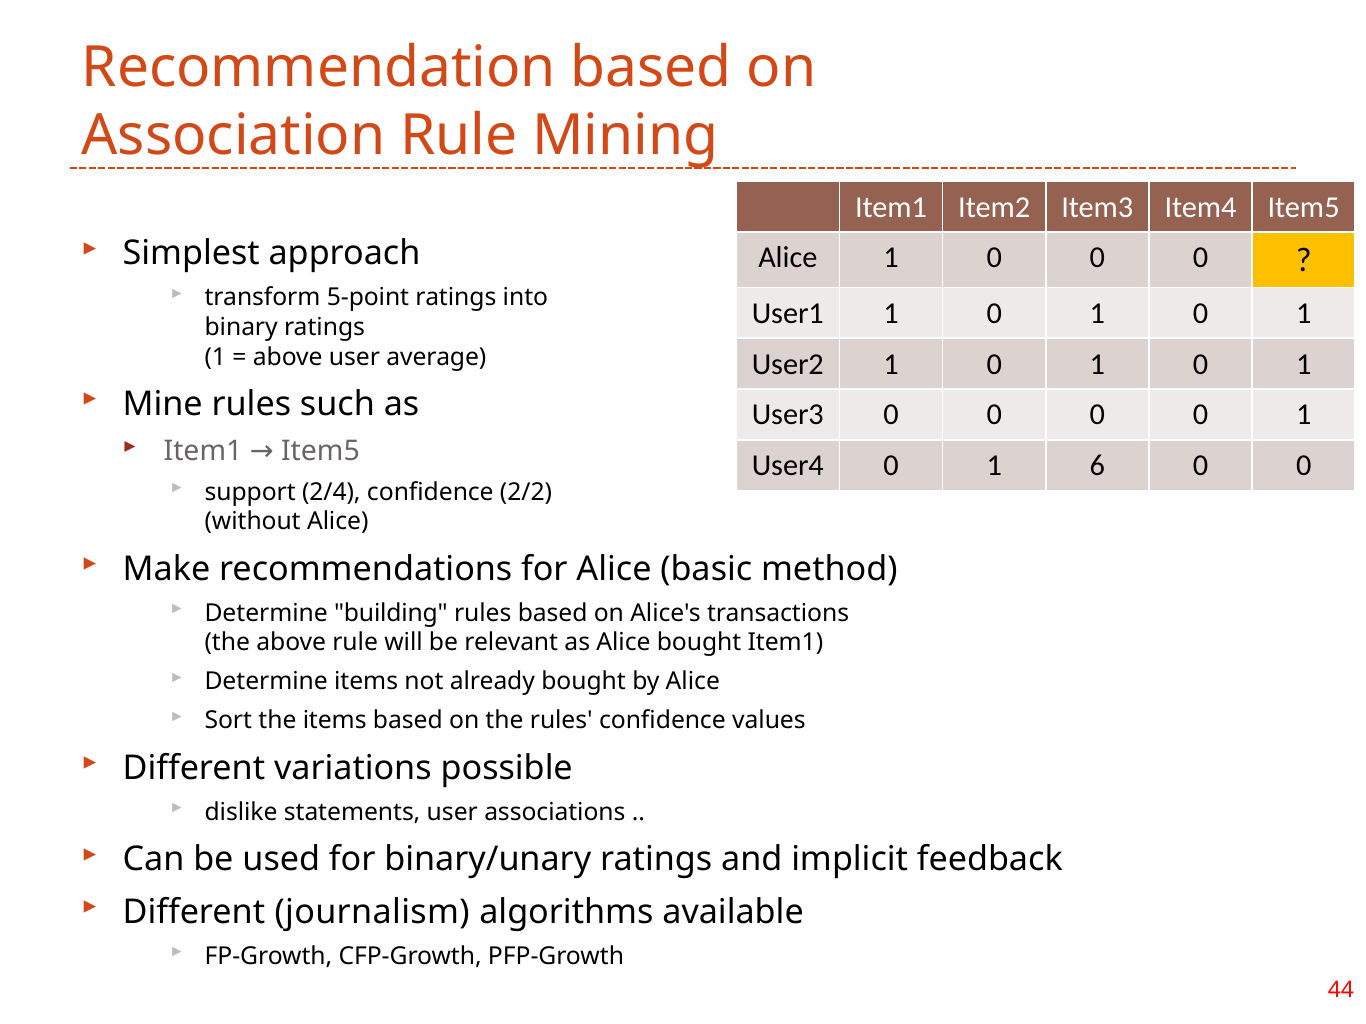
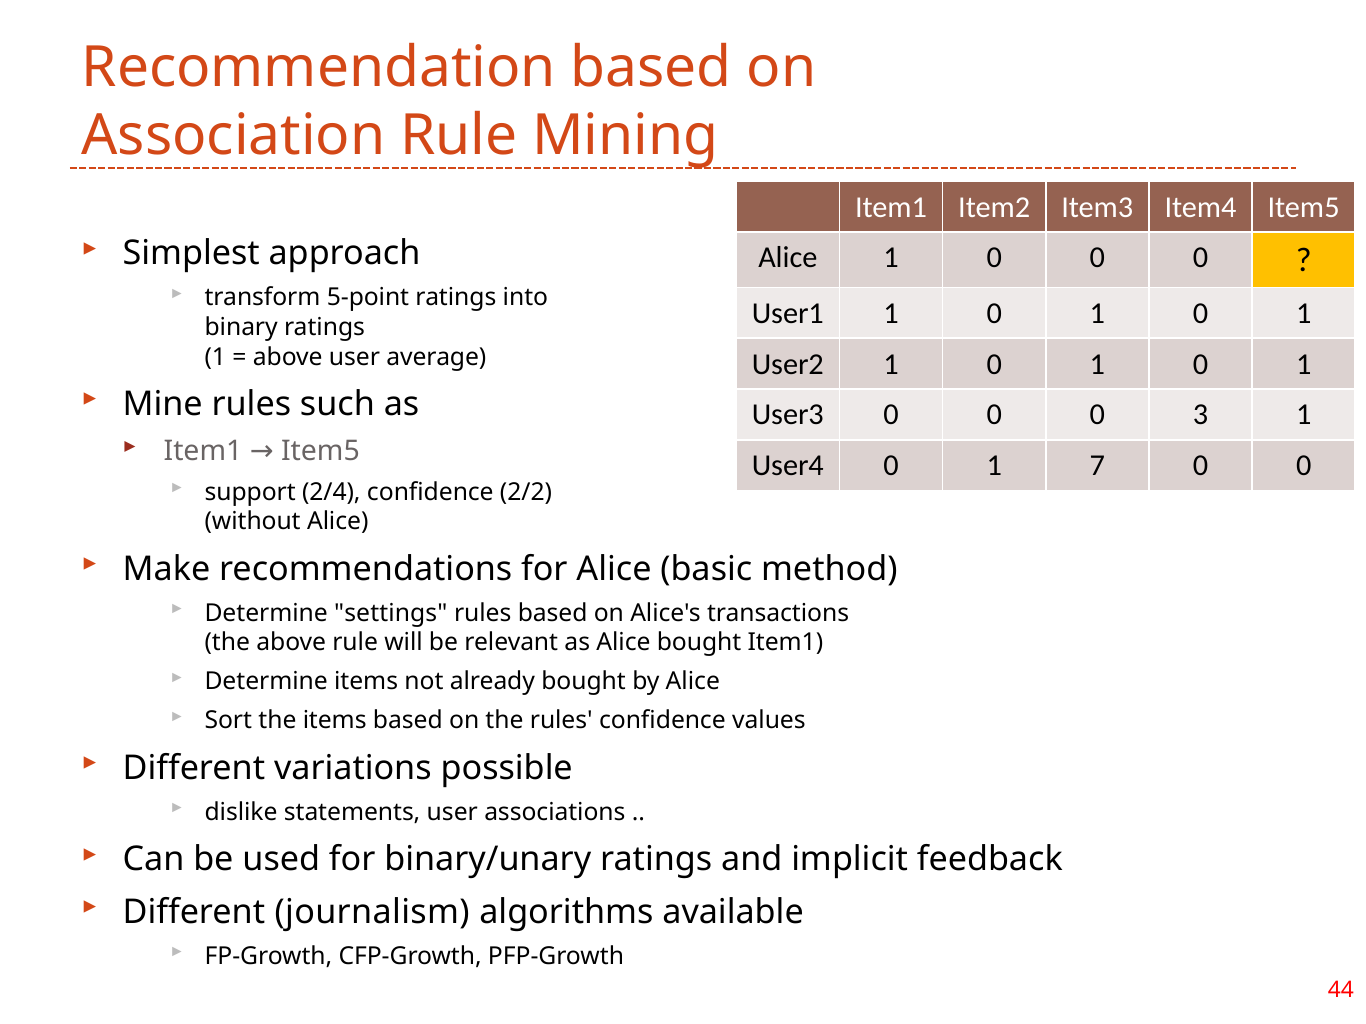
0 0 0 0: 0 -> 3 (1201, 415)
6: 6 -> 7 (1097, 466)
building: building -> settings (391, 613)
